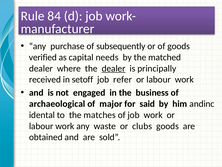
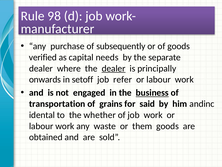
84: 84 -> 98 (54, 16)
matched: matched -> separate (165, 57)
received: received -> onwards (45, 79)
business underline: none -> present (152, 92)
archaeological: archaeological -> transportation (57, 104)
major: major -> grains (111, 104)
matches: matches -> whether (100, 115)
clubs: clubs -> them (142, 126)
